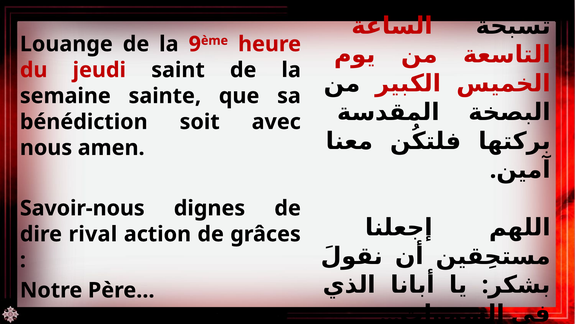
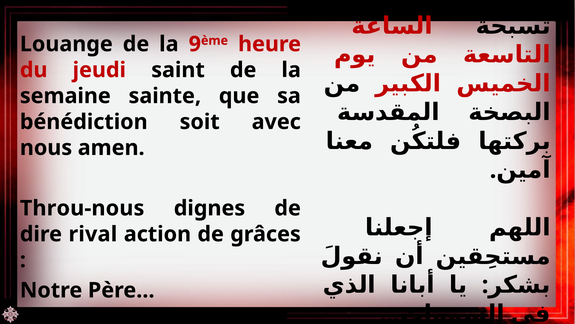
Savoir-nous: Savoir-nous -> Throu-nous (82, 208)
